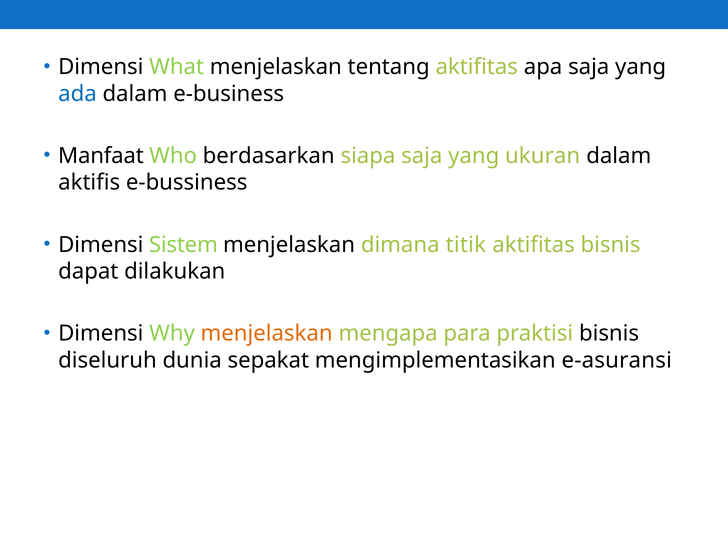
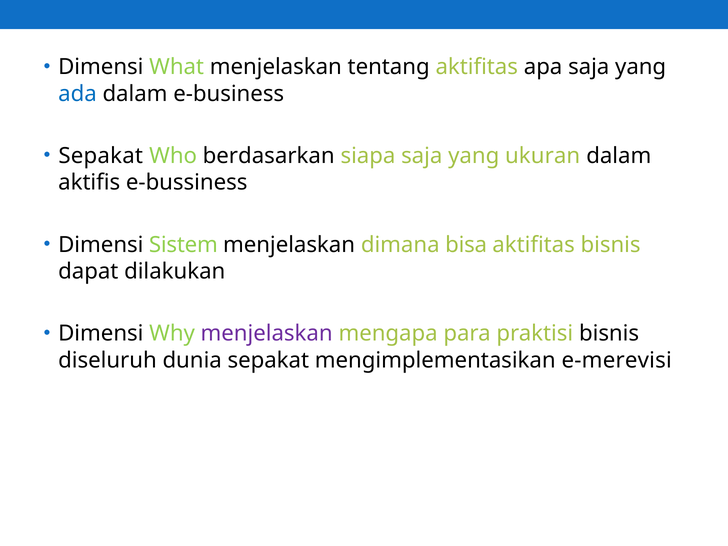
Manfaat: Manfaat -> Sepakat (101, 156)
titik: titik -> bisa (466, 245)
menjelaskan colour: orange -> purple (267, 334)
e-asuransi: e-asuransi -> e-merevisi (617, 360)
